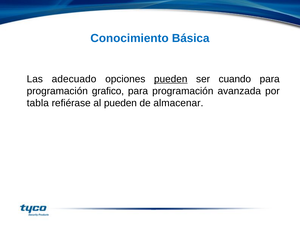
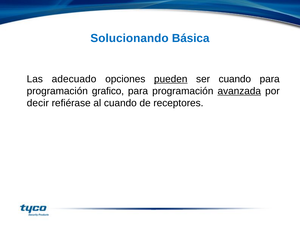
Conocimiento: Conocimiento -> Solucionando (130, 38)
avanzada underline: none -> present (239, 91)
tabla: tabla -> decir (38, 103)
al pueden: pueden -> cuando (120, 103)
almacenar: almacenar -> receptores (178, 103)
